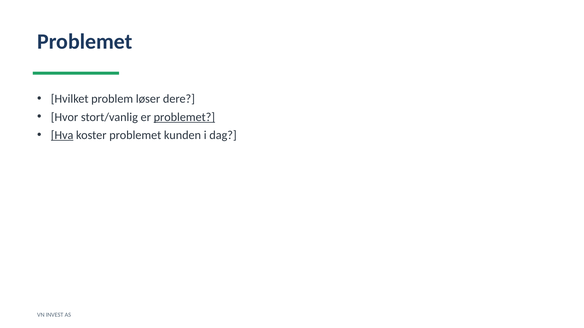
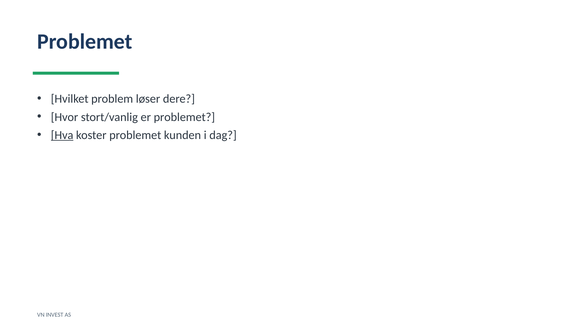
problemet underline: present -> none (184, 117)
